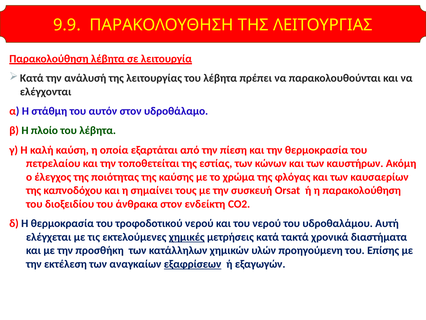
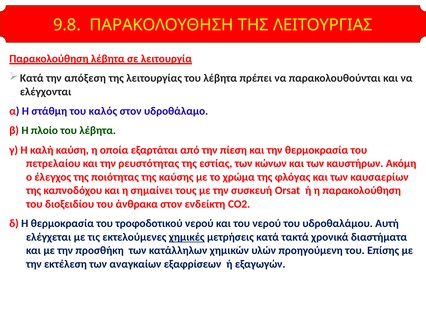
9.9: 9.9 -> 9.8 (67, 25)
ανάλυσή: ανάλυσή -> απόξεση (85, 78)
αυτόν: αυτόν -> καλός (103, 111)
τοποθετείται: τοποθετείται -> ρευστότητας (149, 163)
εξαφρίσεων underline: present -> none (193, 264)
